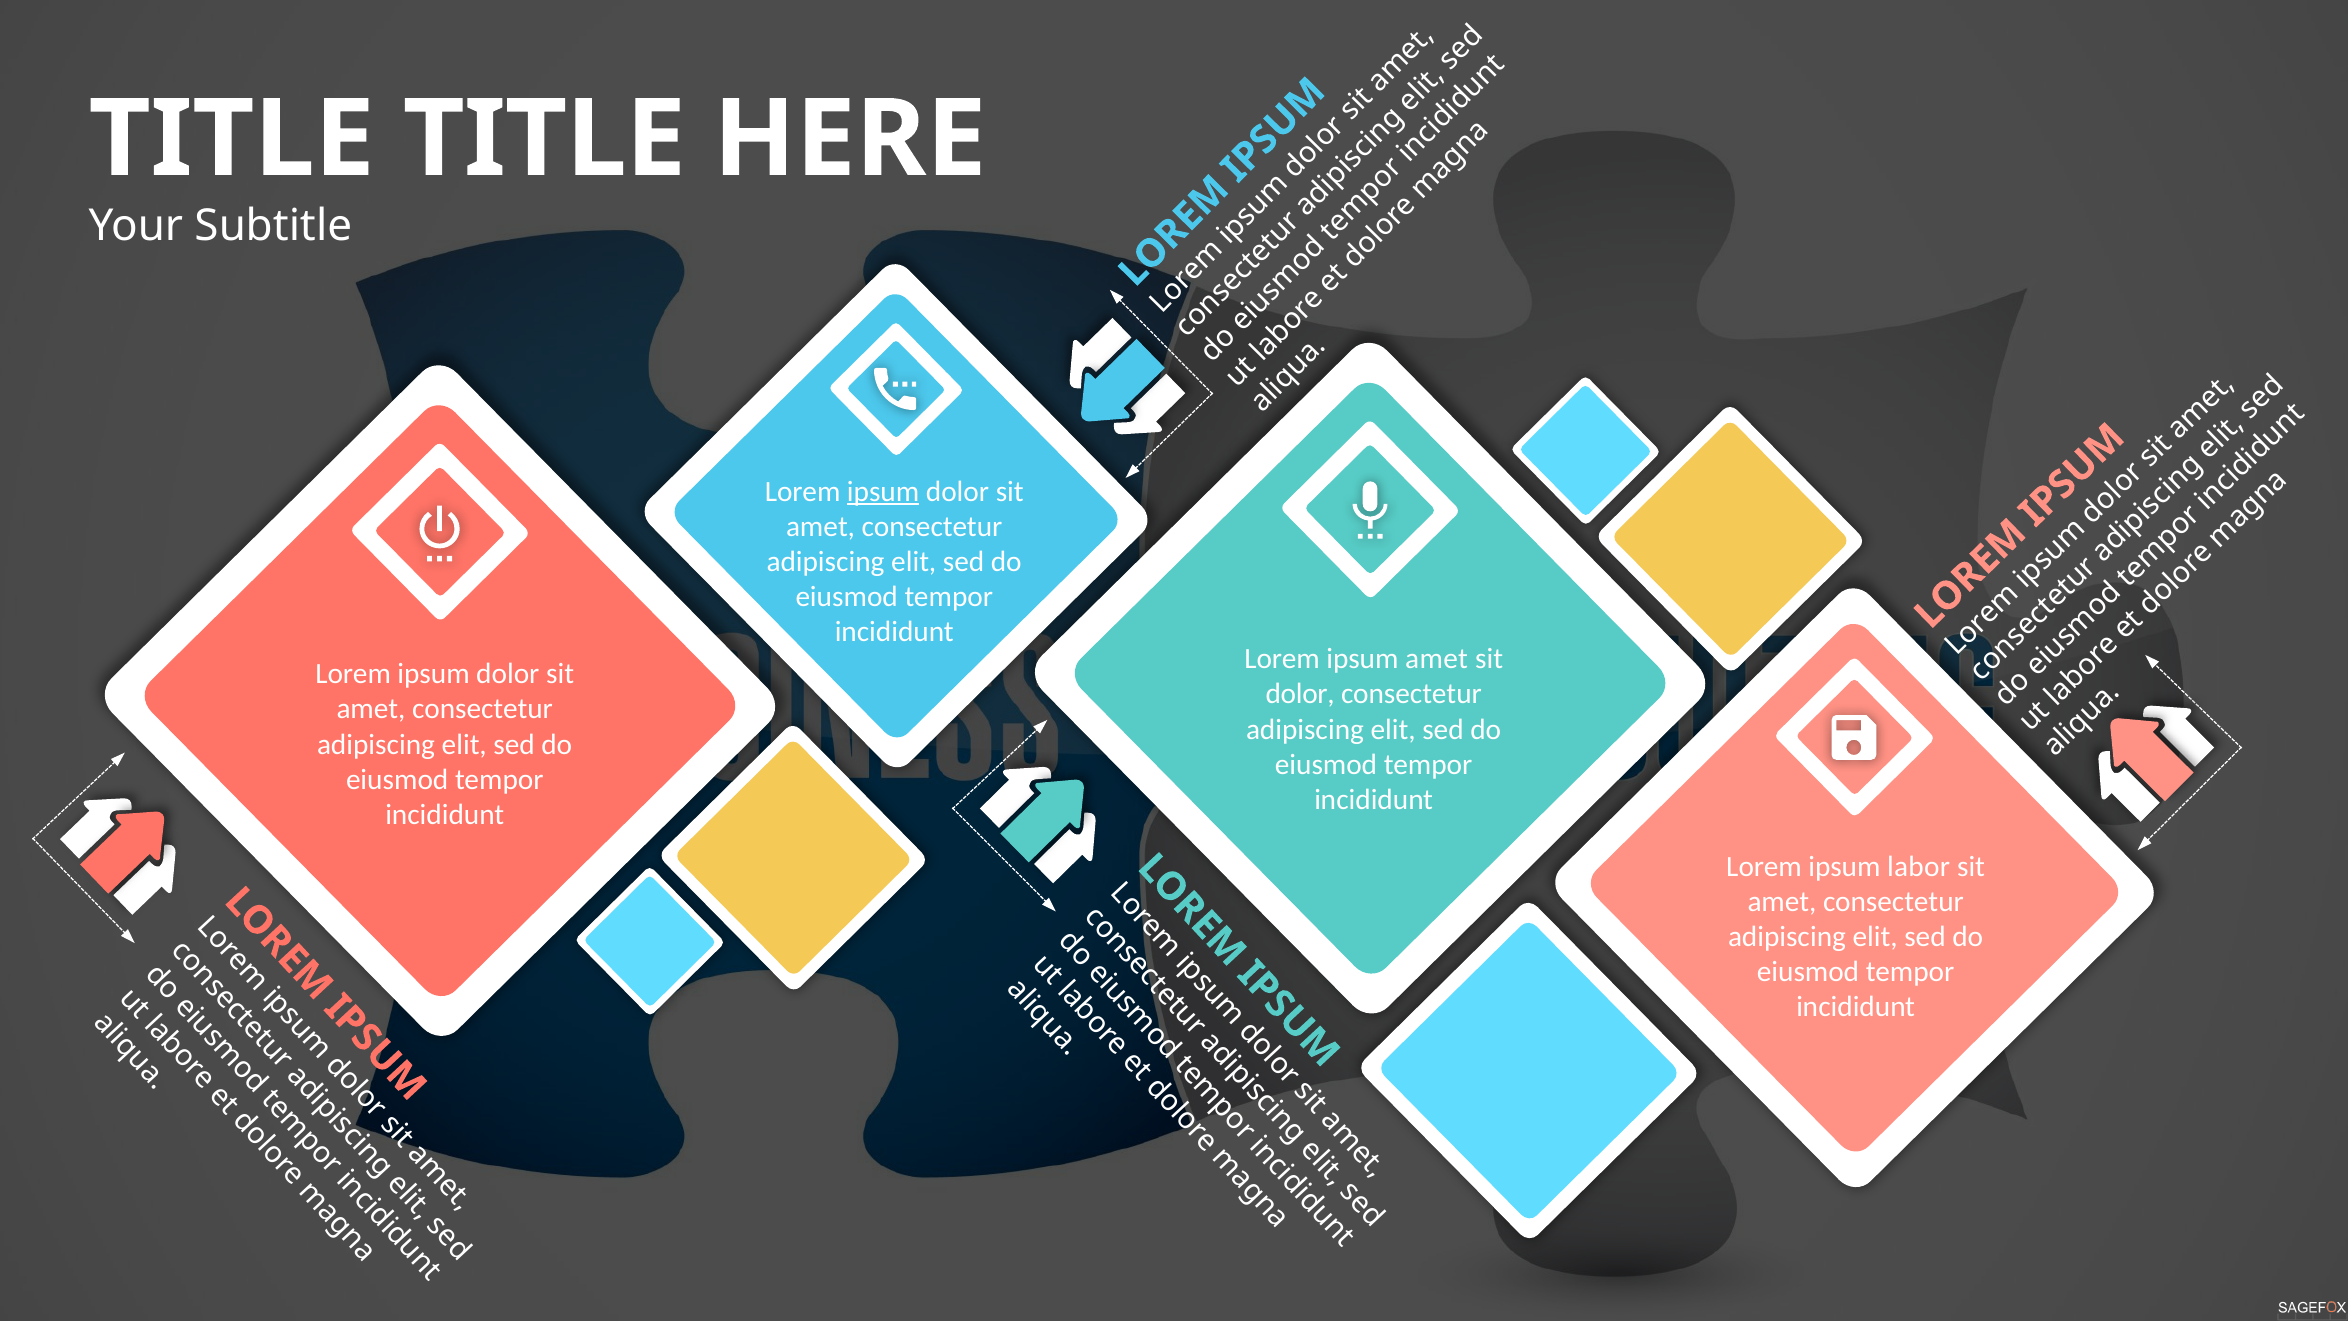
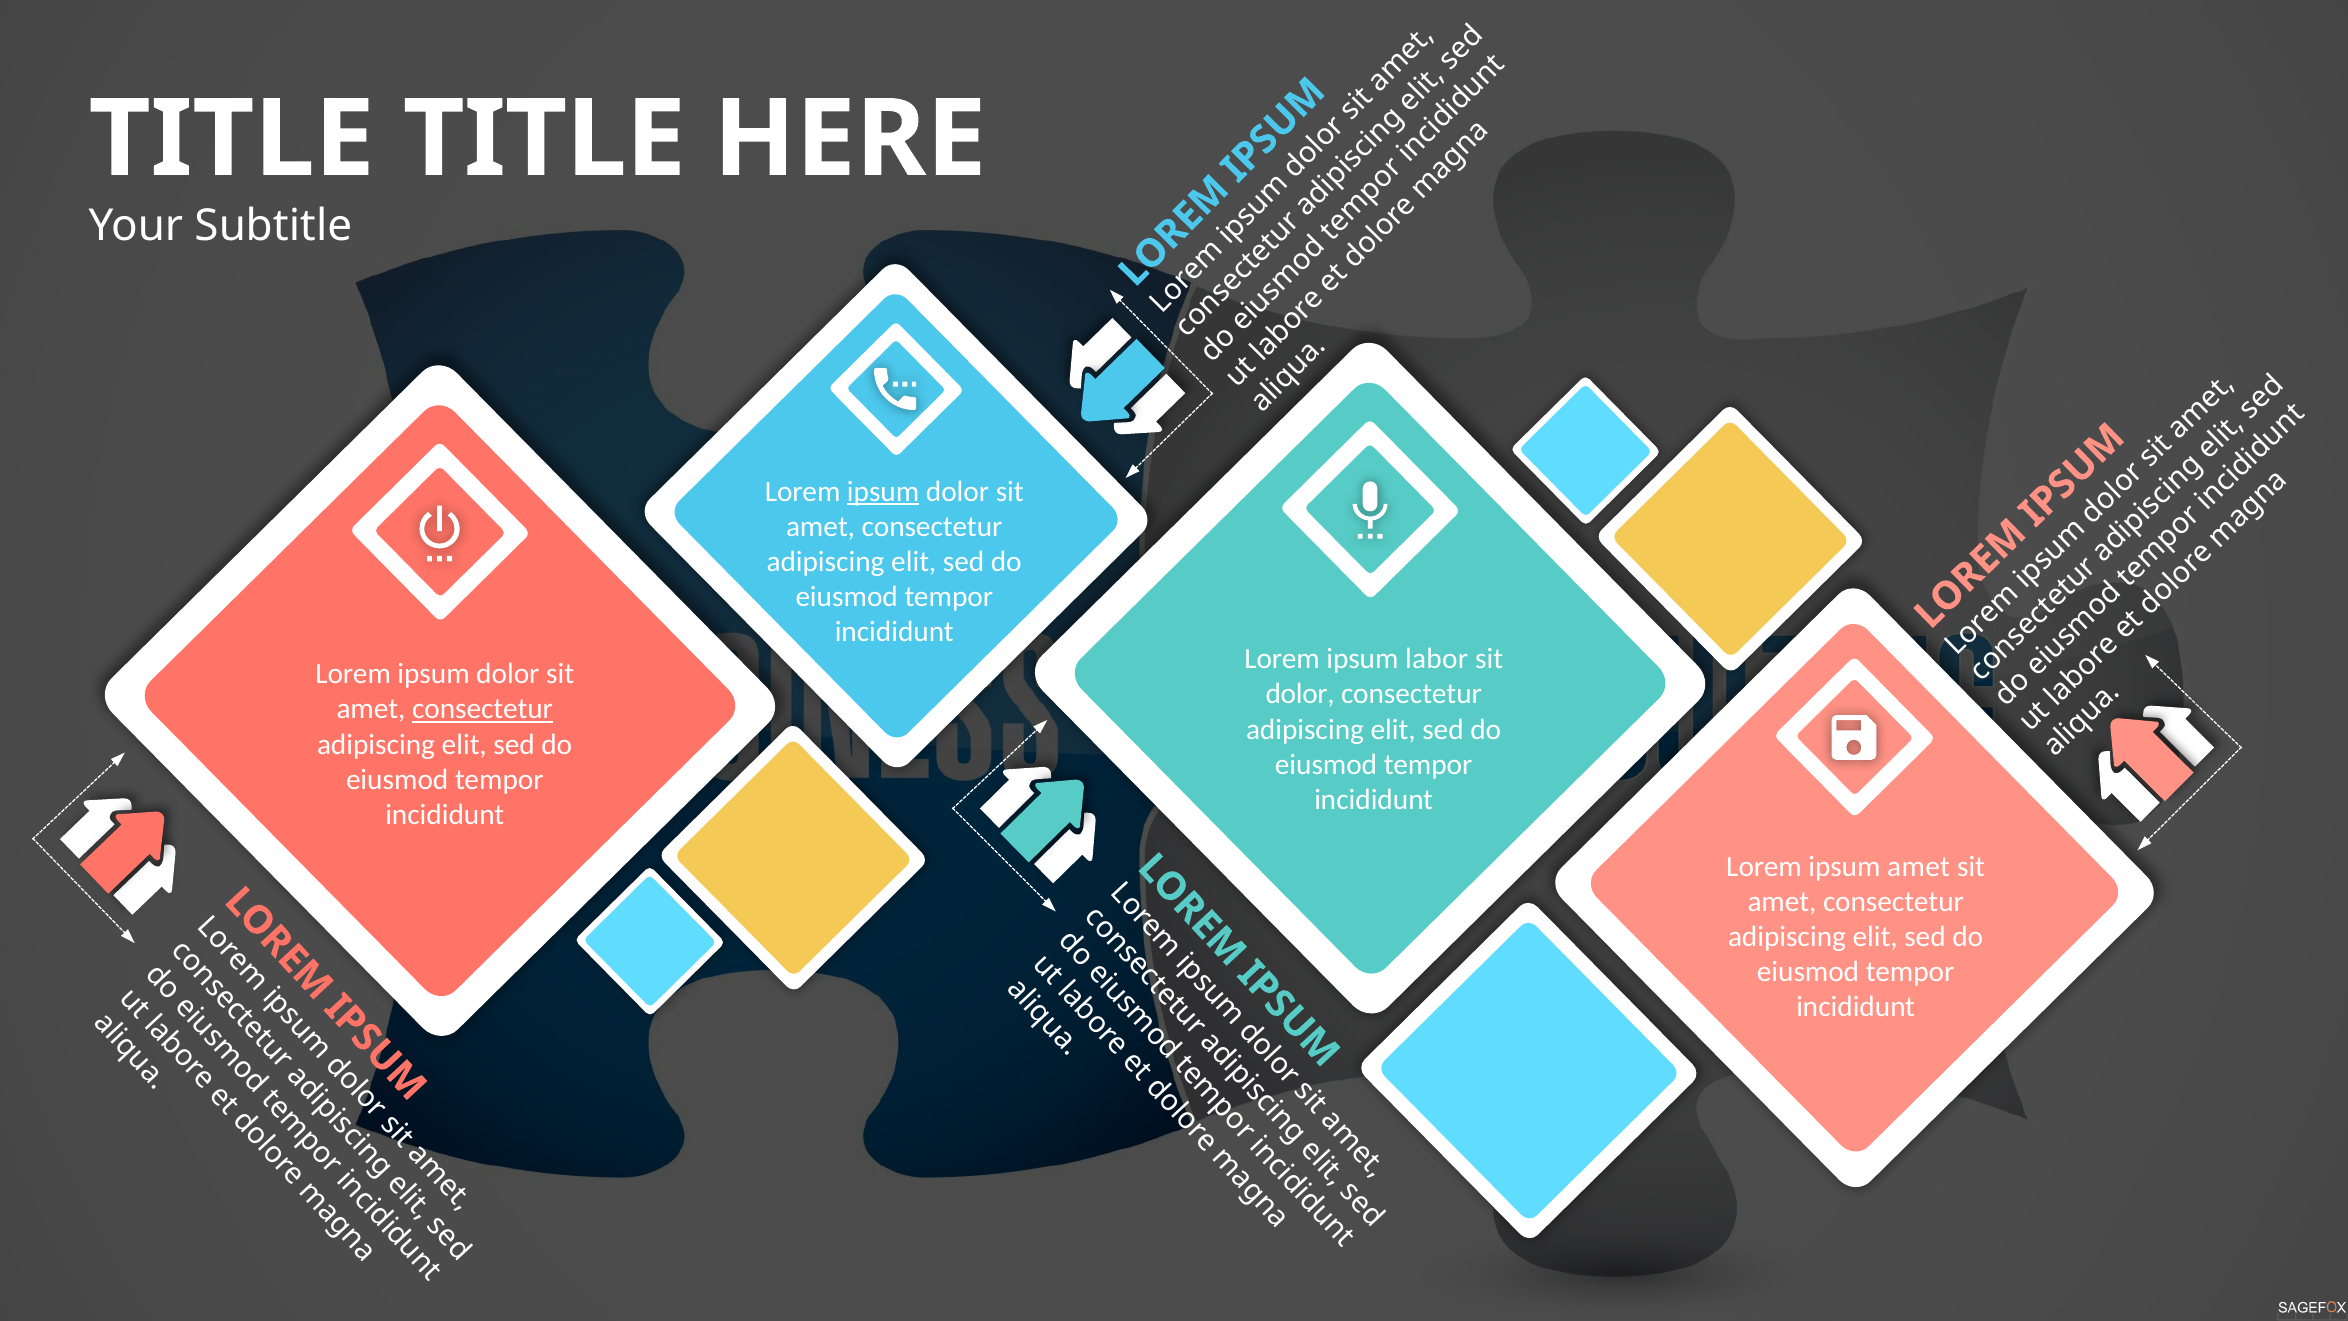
ipsum amet: amet -> labor (1437, 659)
consectetur underline: none -> present (483, 709)
ipsum labor: labor -> amet (1919, 866)
